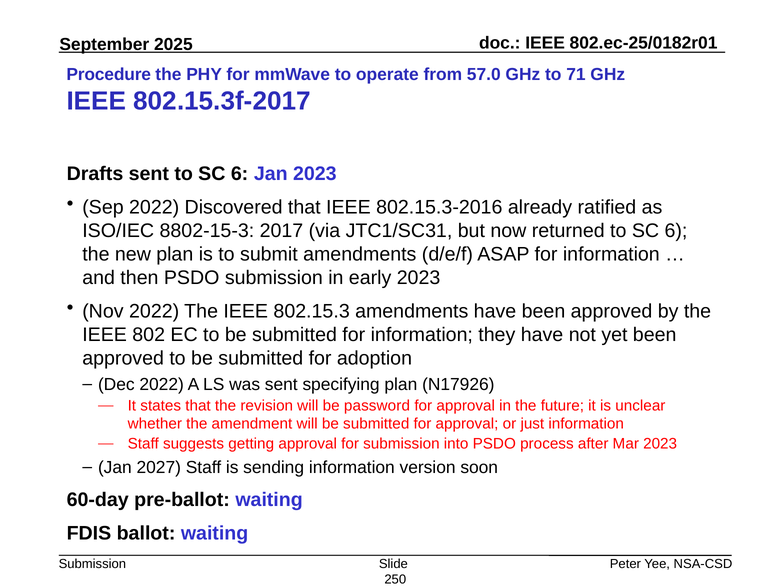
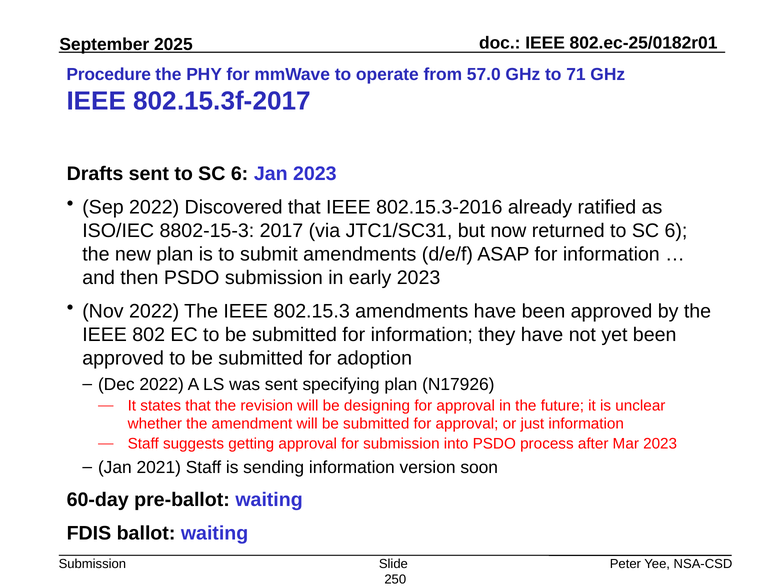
password: password -> designing (377, 406)
2027: 2027 -> 2021 (159, 468)
